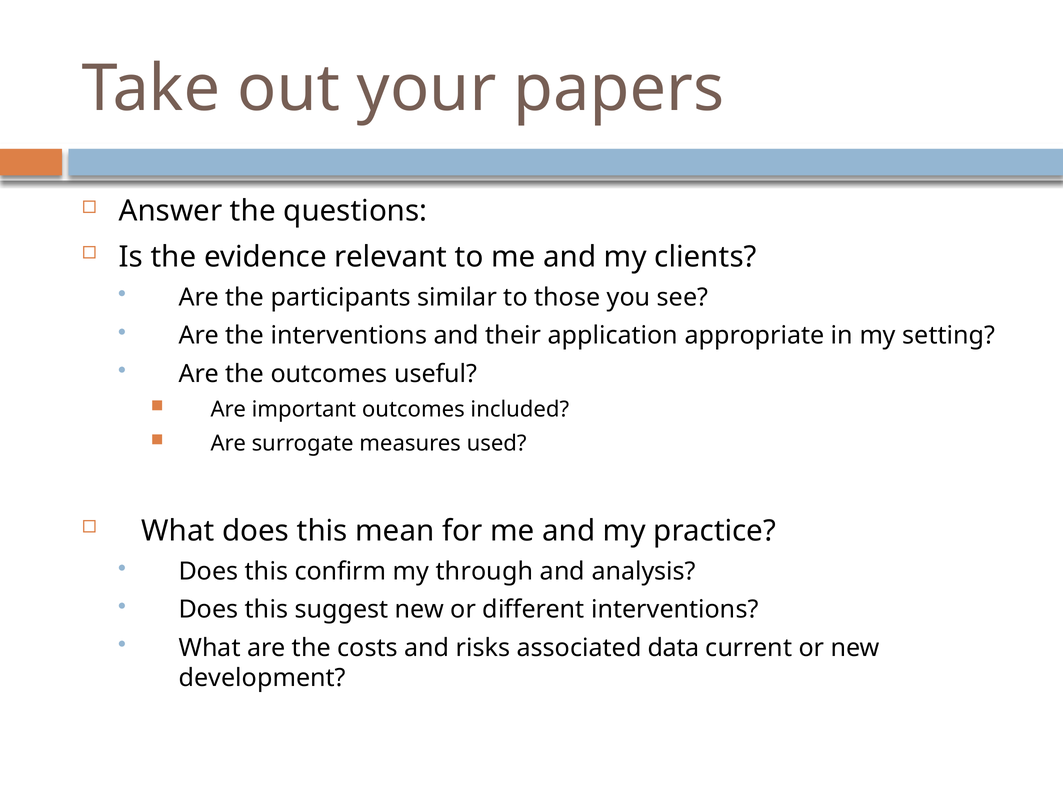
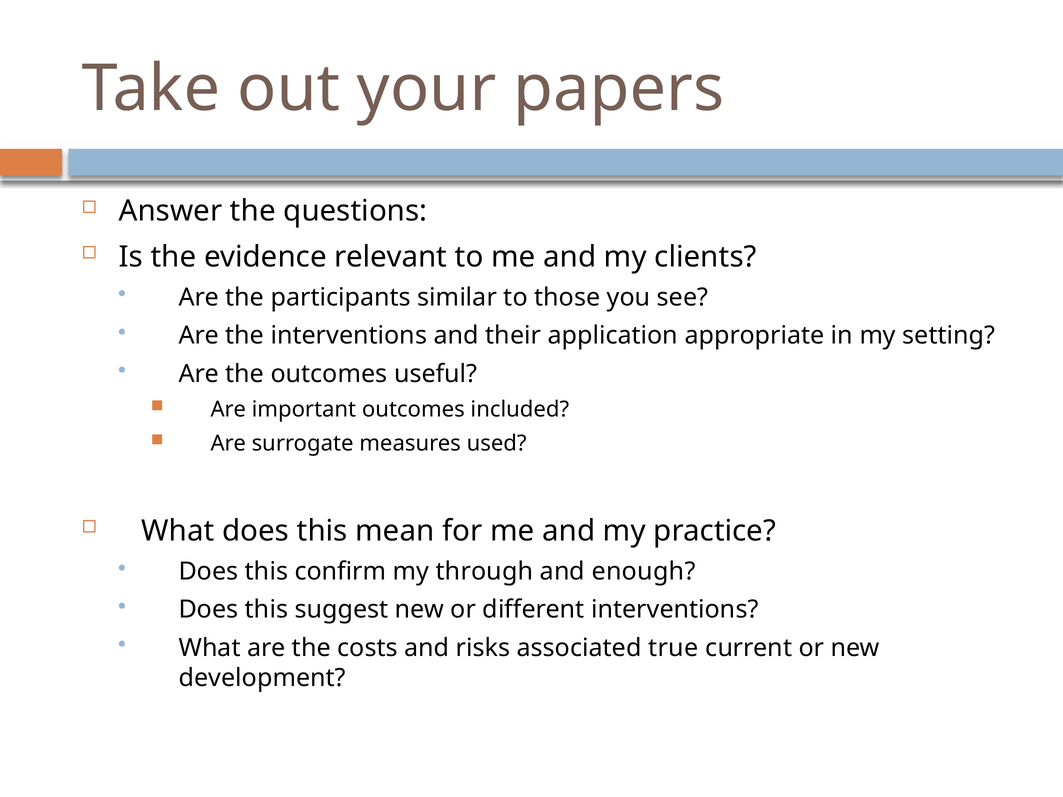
analysis: analysis -> enough (644, 572)
data: data -> true (673, 648)
